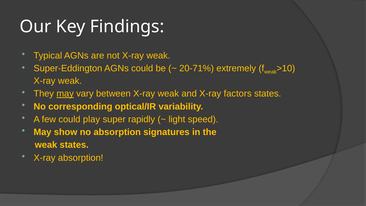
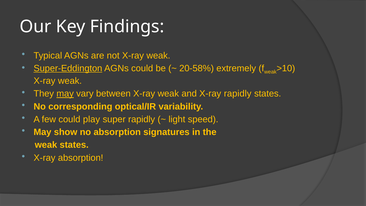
Super-Eddington underline: none -> present (68, 68)
20-71%: 20-71% -> 20-58% (197, 68)
X-ray factors: factors -> rapidly (238, 94)
